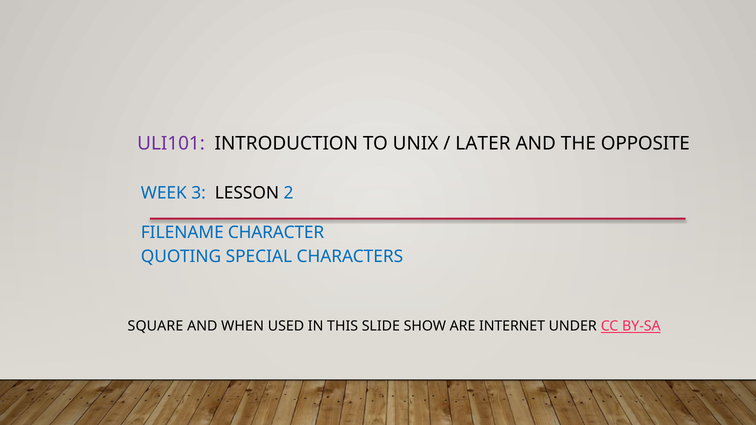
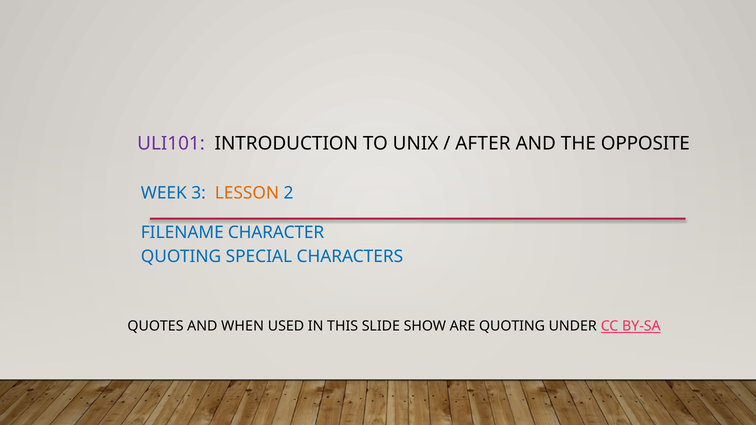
LATER: LATER -> AFTER (483, 143)
LESSON colour: black -> orange (247, 193)
SQUARE: SQUARE -> QUOTES (155, 326)
ARE INTERNET: INTERNET -> QUOTING (512, 326)
